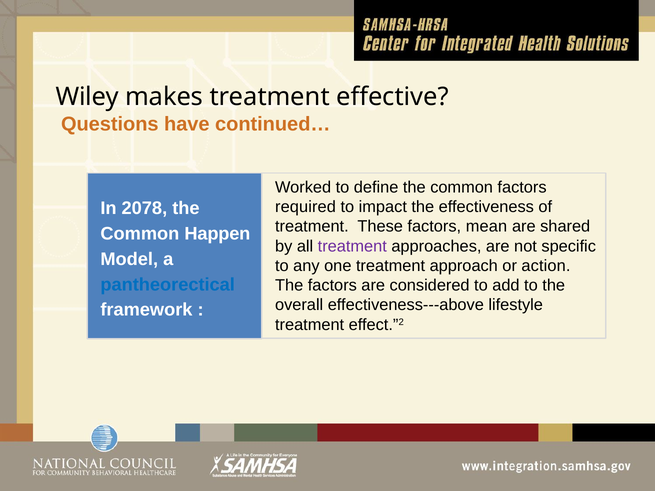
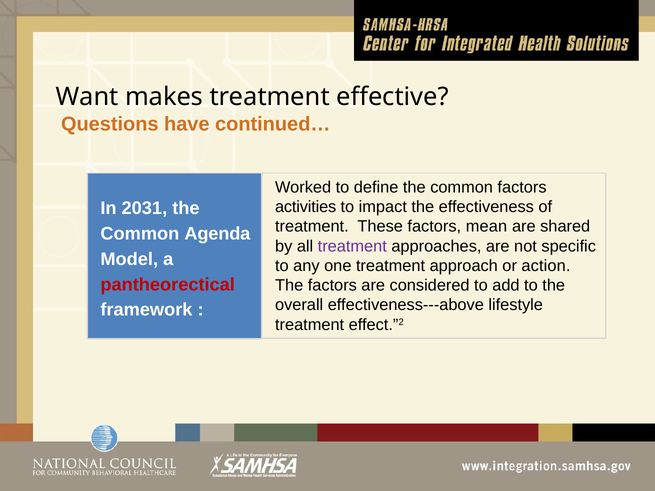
Wiley: Wiley -> Want (87, 97)
required: required -> activities (306, 207)
2078: 2078 -> 2031 (144, 208)
Happen: Happen -> Agenda (217, 234)
pantheorectical colour: blue -> red (168, 285)
